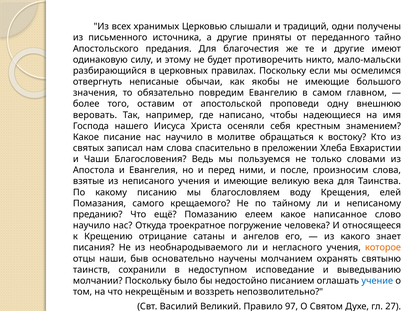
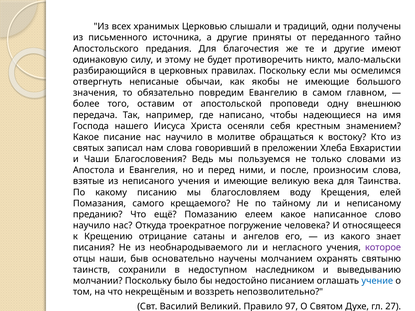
веровать: веровать -> передача (95, 115)
спасительно: спасительно -> говоривший (223, 148)
которое colour: orange -> purple (383, 248)
исповедание: исповедание -> наследником (285, 270)
